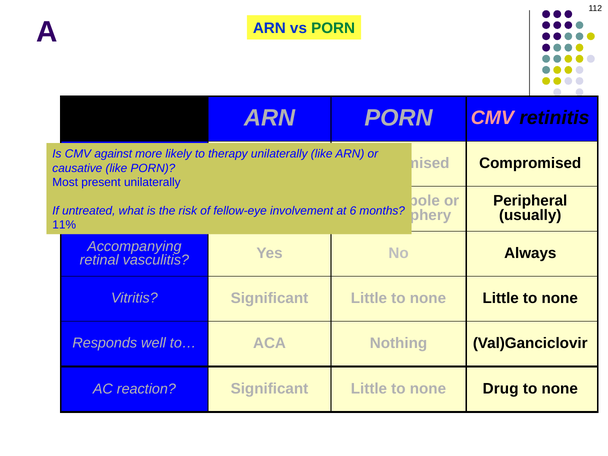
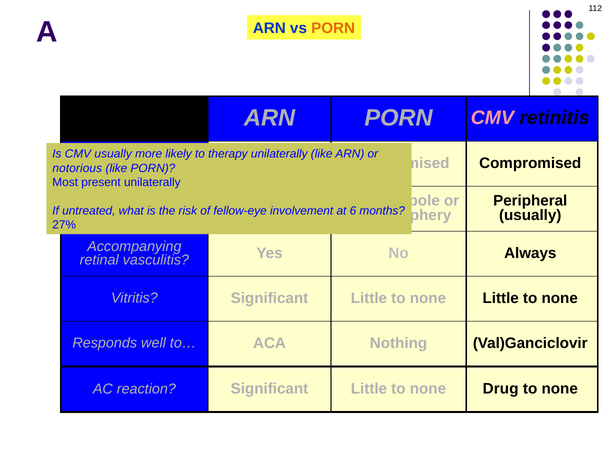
PORN colour: green -> orange (333, 28)
CMV against: against -> usually (113, 154)
causative: causative -> notorious (77, 168)
11%: 11% -> 27% (64, 225)
